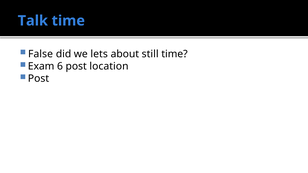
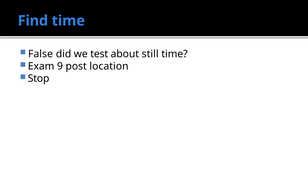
Talk: Talk -> Find (33, 21)
lets: lets -> test (99, 54)
6: 6 -> 9 (60, 66)
Post: Post -> Stop (39, 79)
